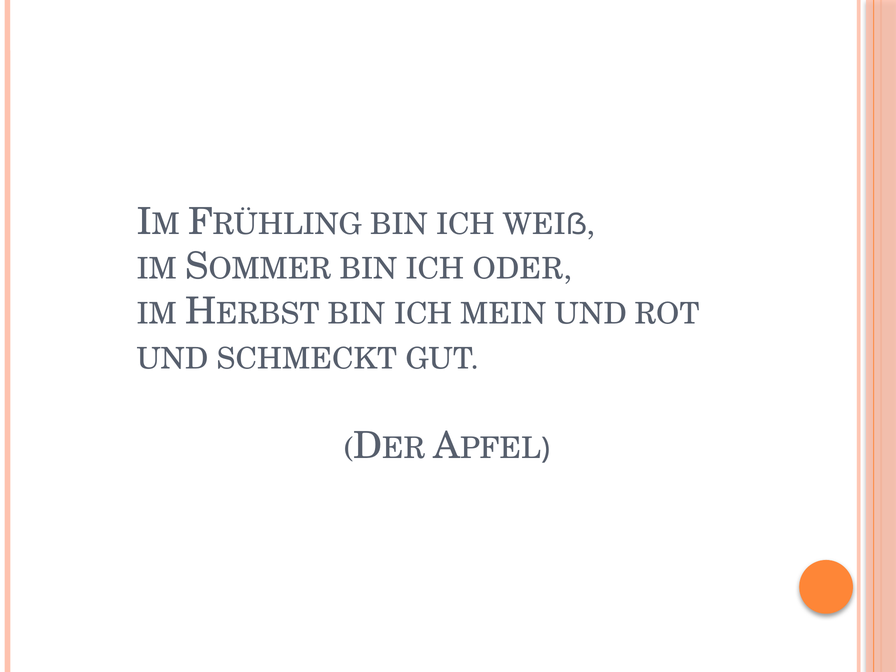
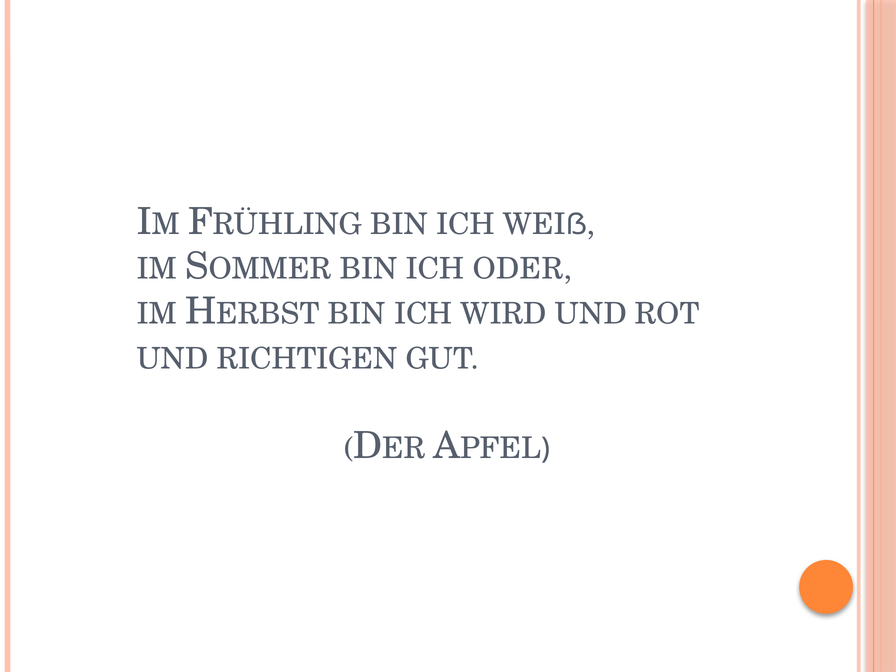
MEIN: MEIN -> WIRD (504, 314)
SCHMECKT: SCHMECKT -> RICHTIGEN (307, 359)
